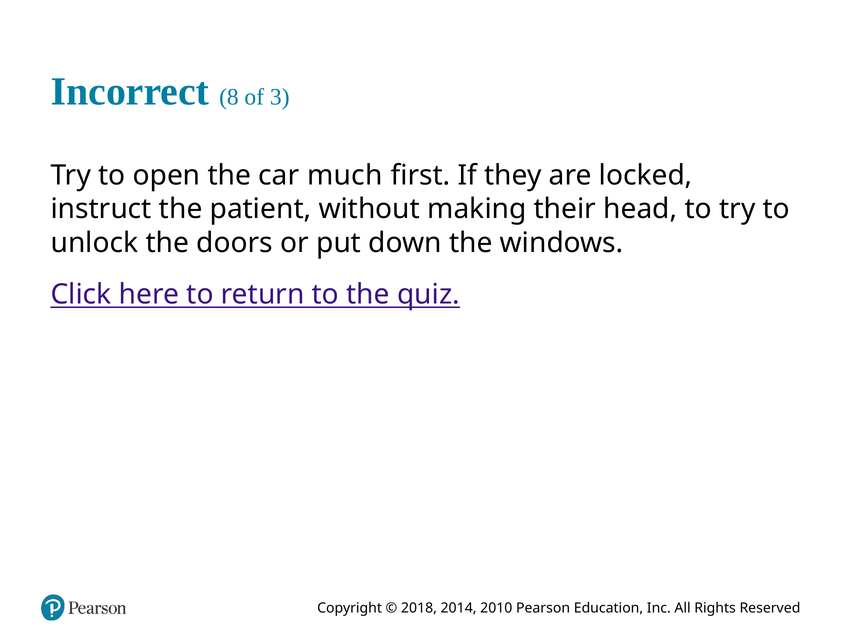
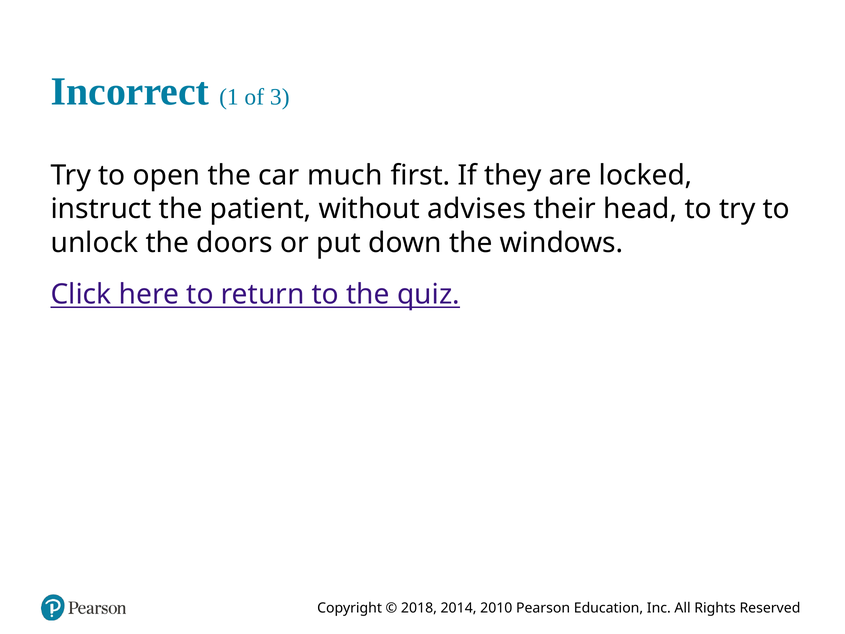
8: 8 -> 1 (229, 97)
making: making -> advises (477, 209)
